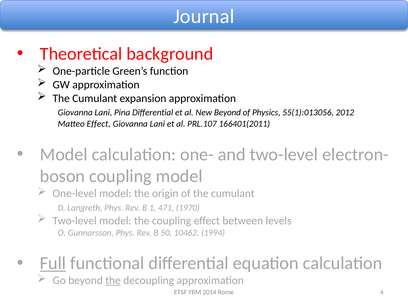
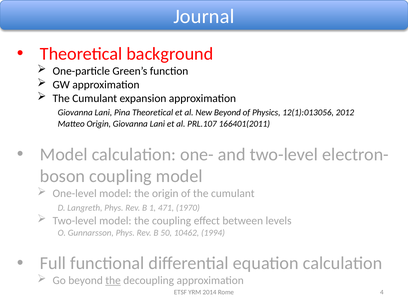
Pina Differential: Differential -> Theoretical (153, 113)
55(1):013056: 55(1):013056 -> 12(1):013056 (308, 113)
Matteo Effect: Effect -> Origin (99, 124)
Full underline: present -> none (53, 263)
